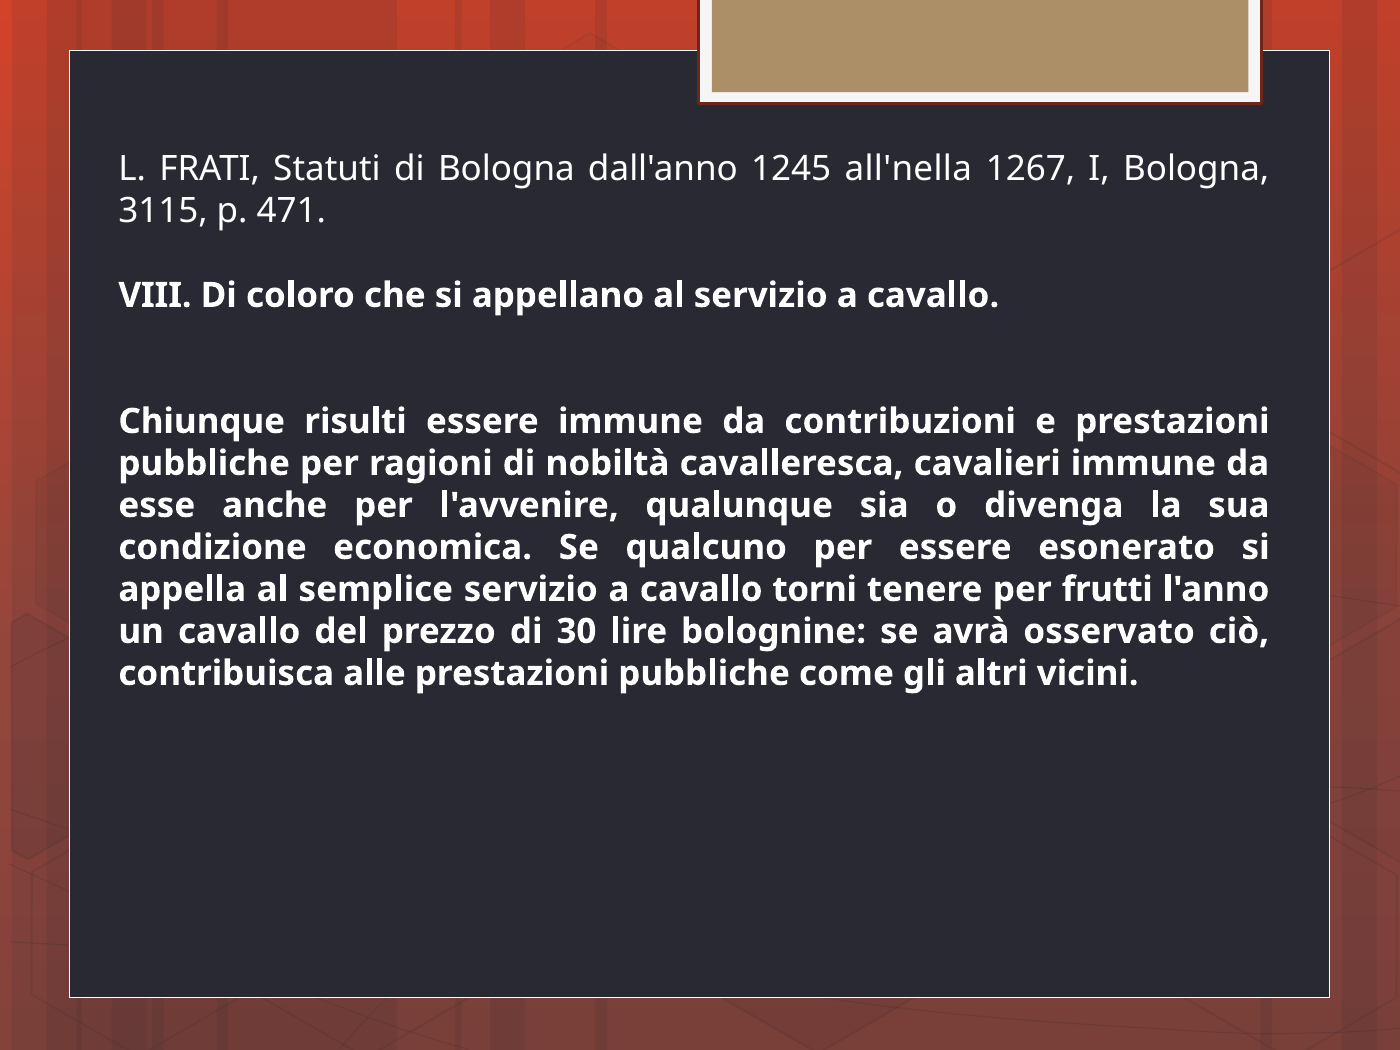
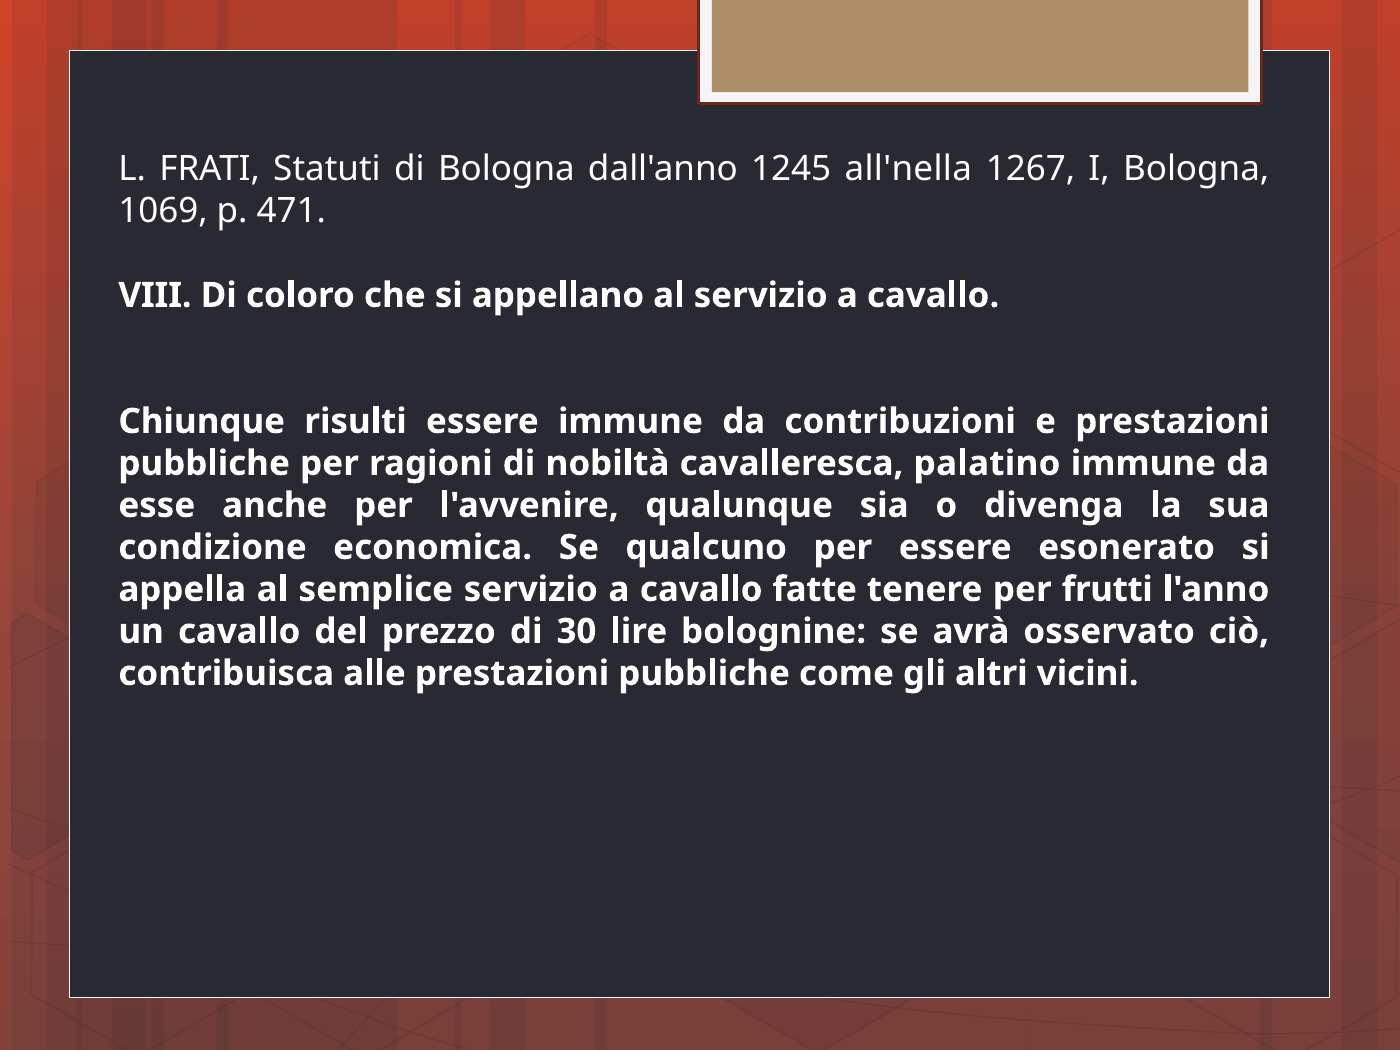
3115: 3115 -> 1069 (163, 211)
cavalieri: cavalieri -> palatino (987, 463)
torni: torni -> fatte (815, 589)
